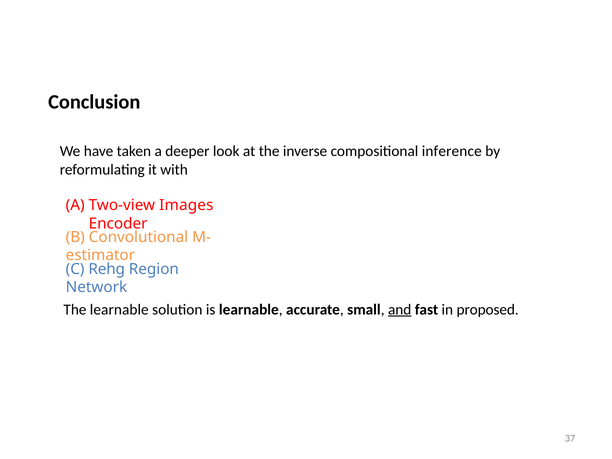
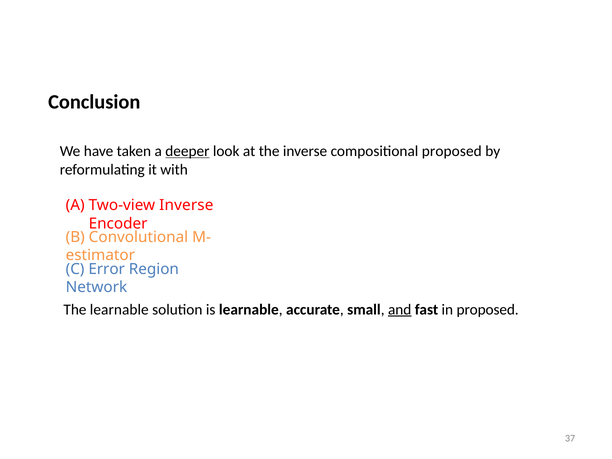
deeper underline: none -> present (187, 151)
compositional inference: inference -> proposed (452, 151)
Two-view Images: Images -> Inverse (186, 205)
Rehg: Rehg -> Error (107, 269)
